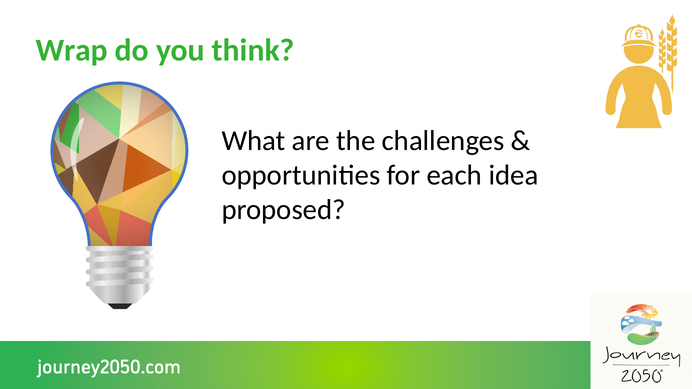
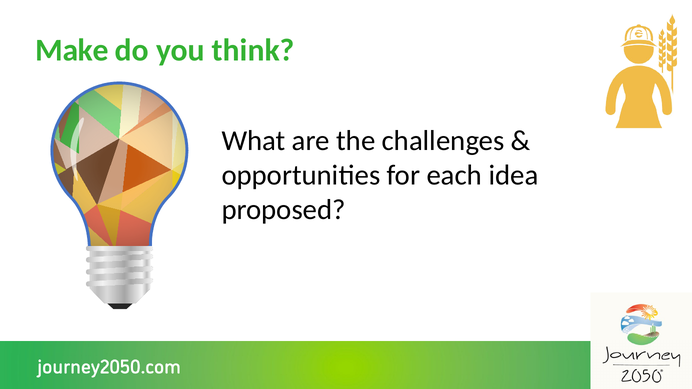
Wrap: Wrap -> Make (72, 50)
